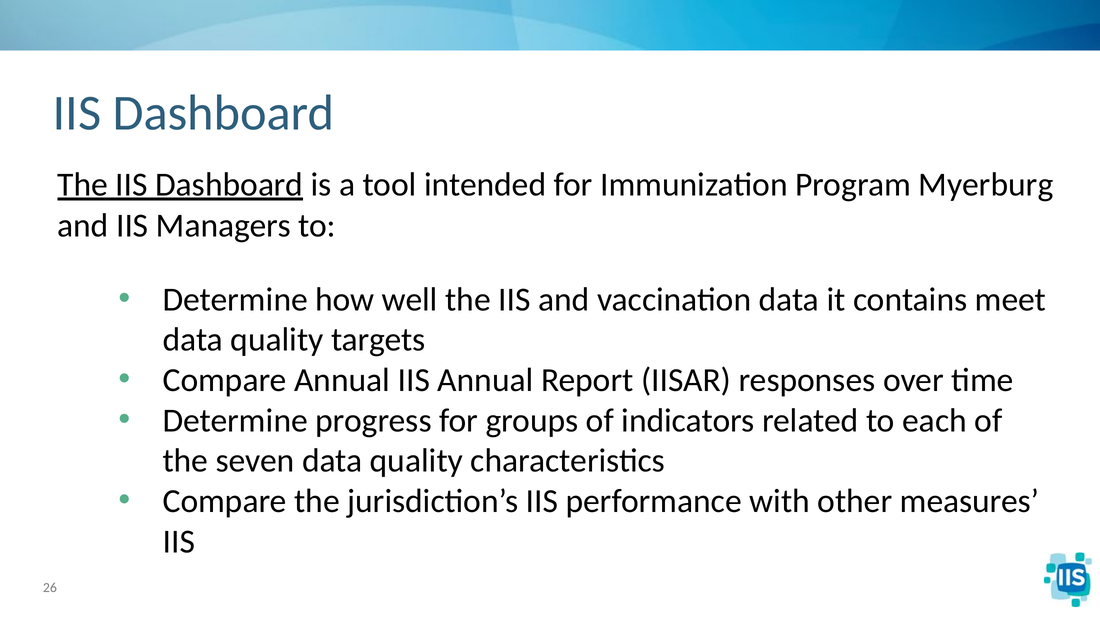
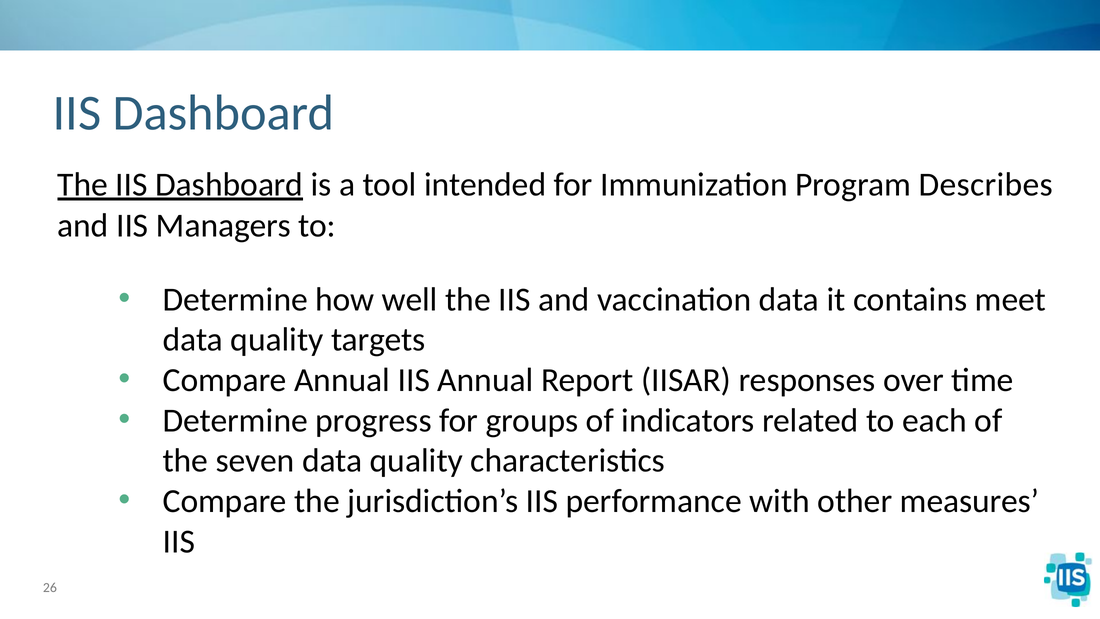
Myerburg: Myerburg -> Describes (986, 185)
